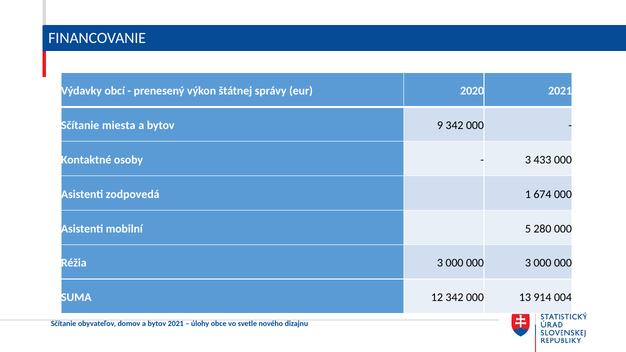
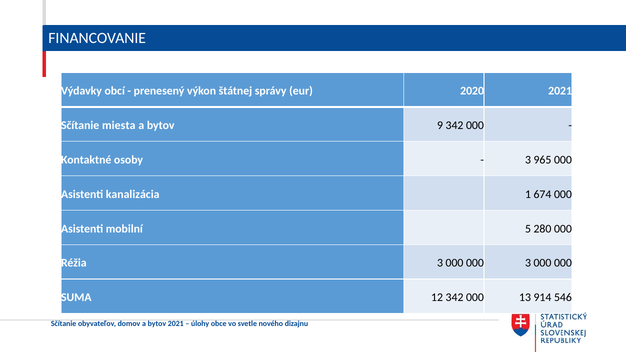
433: 433 -> 965 (542, 160)
zodpovedá: zodpovedá -> kanalizácia (133, 194)
004: 004 -> 546 (563, 298)
